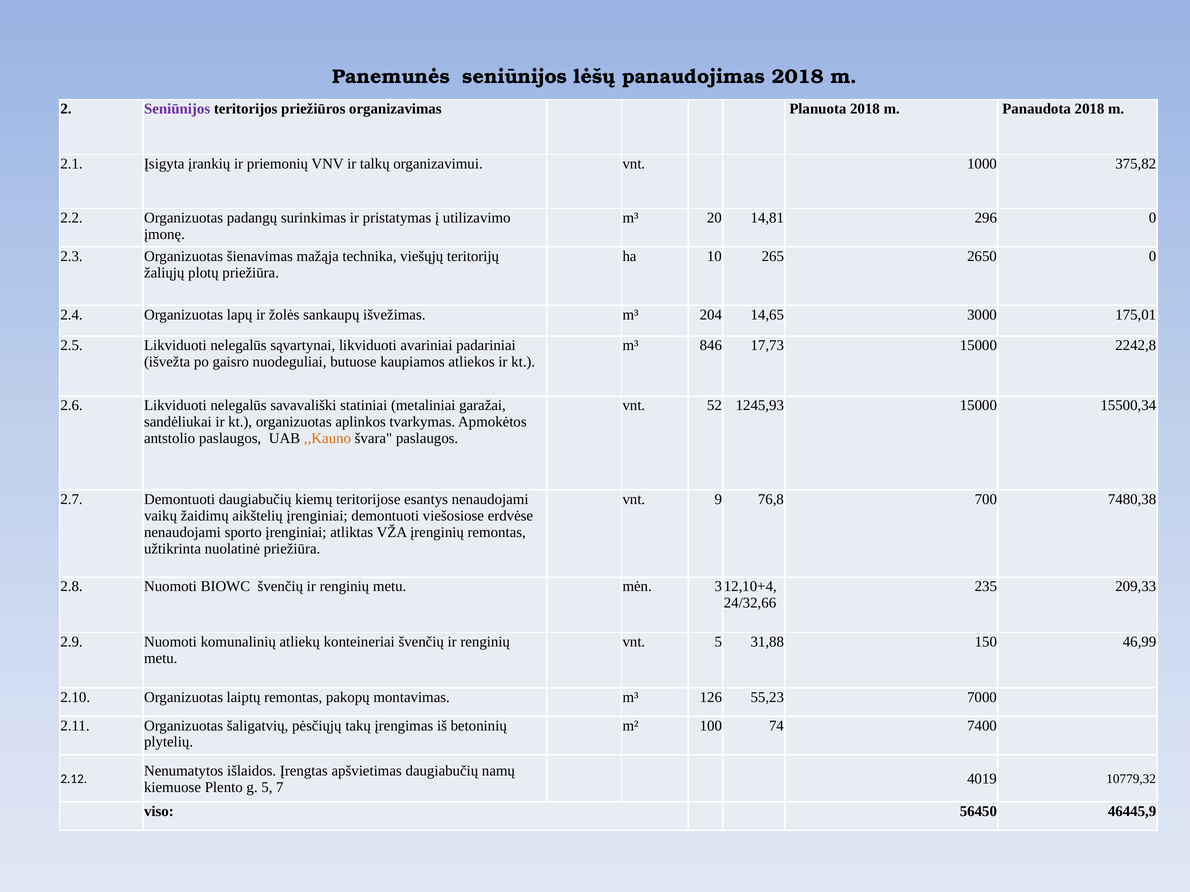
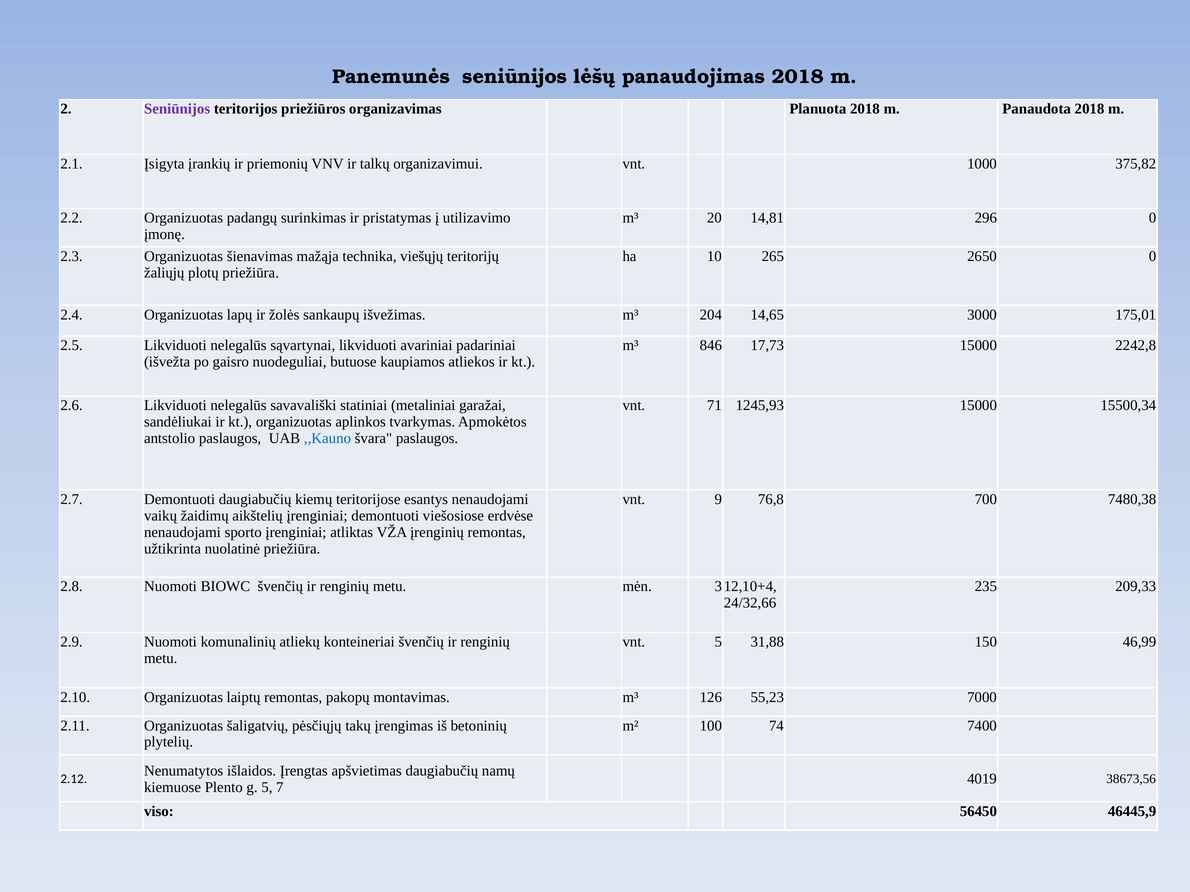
52: 52 -> 71 (714, 406)
,,Kauno colour: orange -> blue (327, 439)
10779,32: 10779,32 -> 38673,56 (1131, 779)
